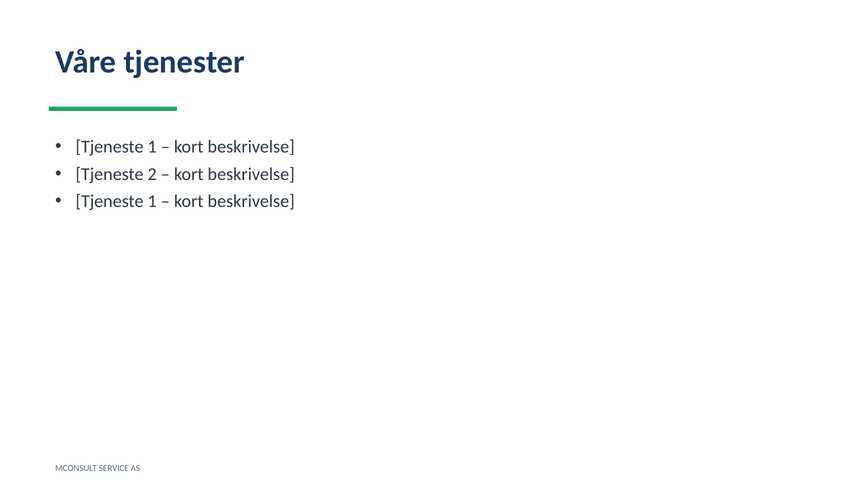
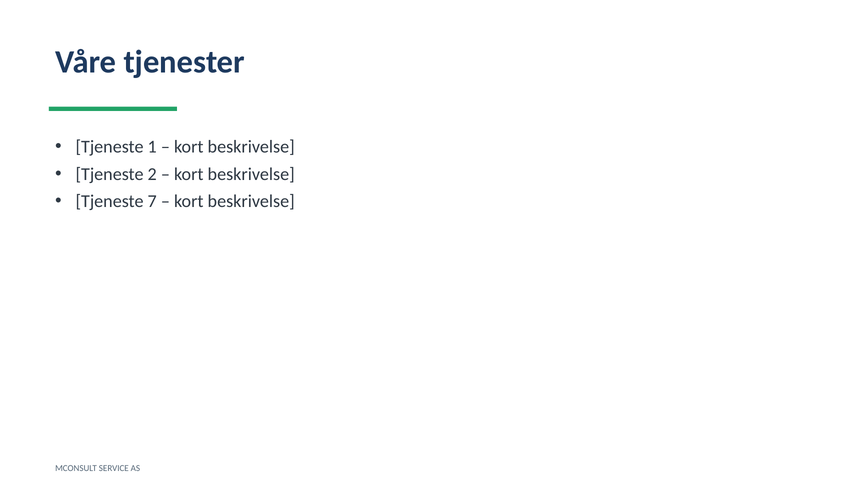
1: 1 -> 7 (152, 201)
